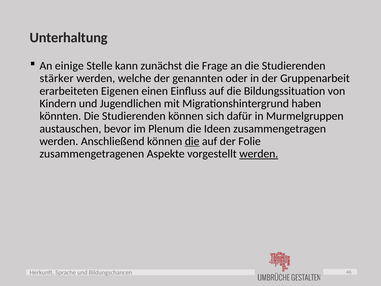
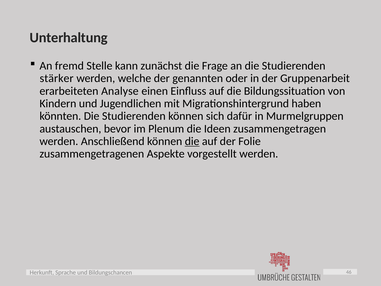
einige: einige -> fremd (69, 66)
Eigenen: Eigenen -> Analyse (120, 91)
werden underline: present -> none (259, 154)
